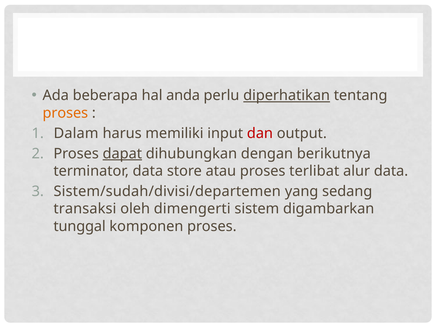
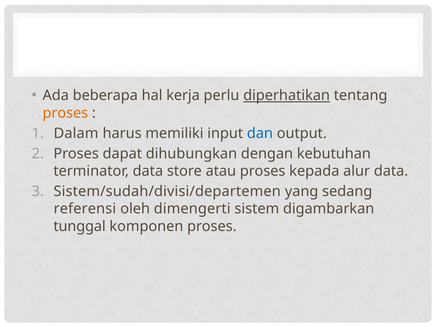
anda: anda -> kerja (183, 95)
dan colour: red -> blue (260, 133)
dapat underline: present -> none (122, 154)
berikutnya: berikutnya -> kebutuhan (334, 154)
terlibat: terlibat -> kepada (314, 171)
transaksi: transaksi -> referensi (85, 209)
